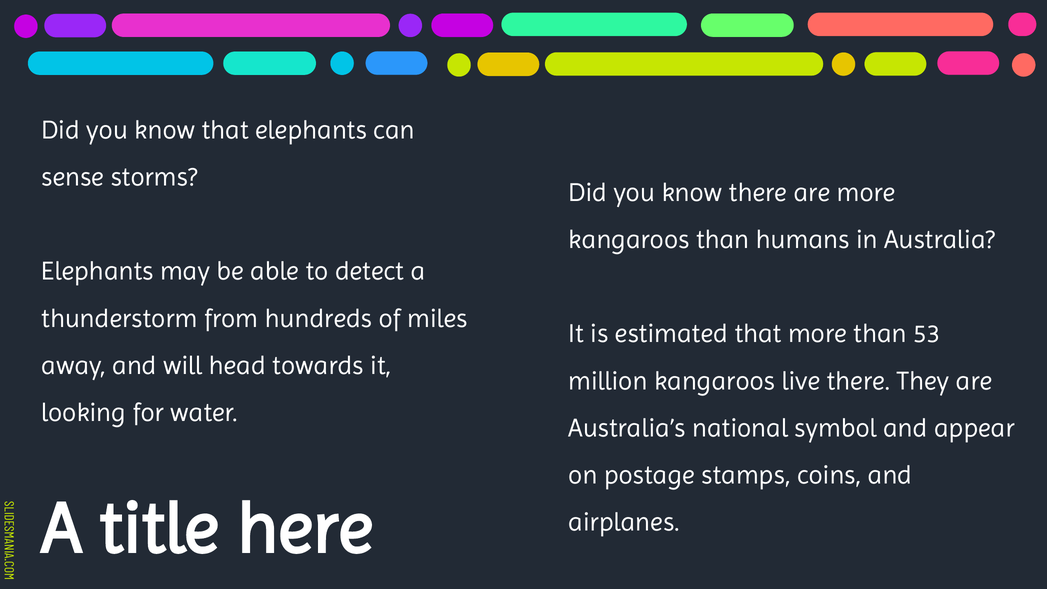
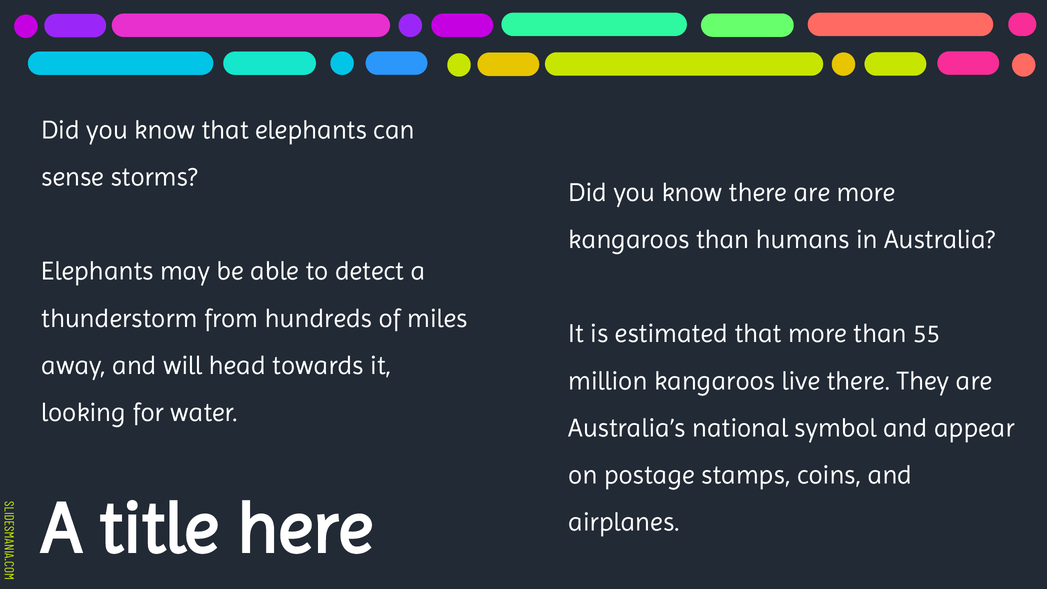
53: 53 -> 55 (927, 334)
